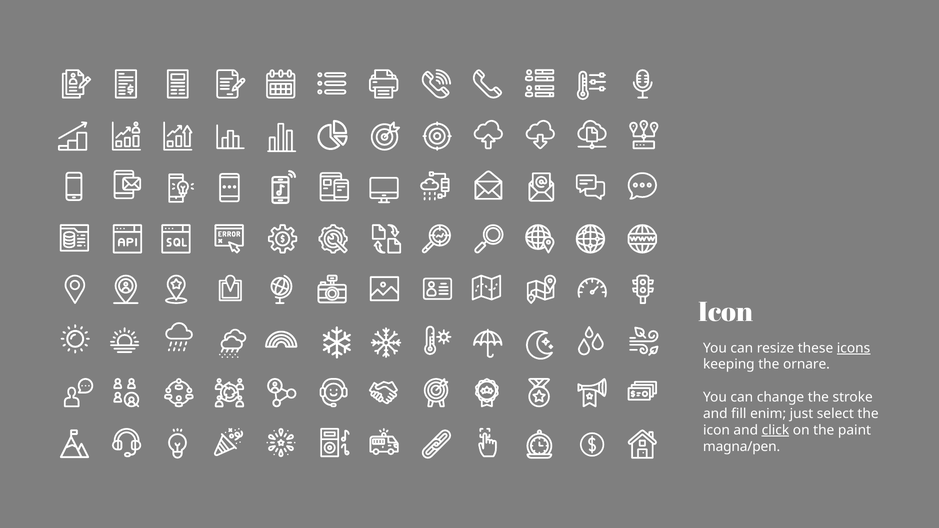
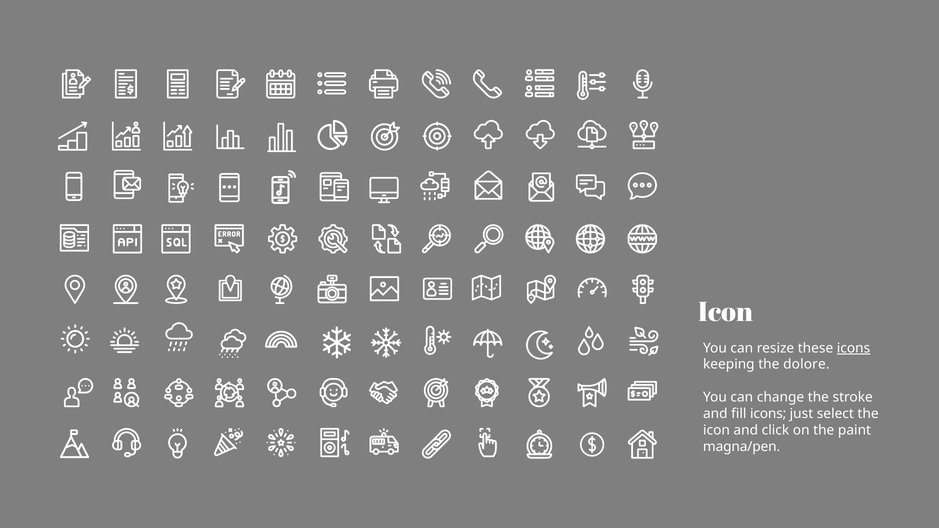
ornare: ornare -> dolore (806, 365)
fill enim: enim -> icons (768, 414)
click underline: present -> none (775, 430)
